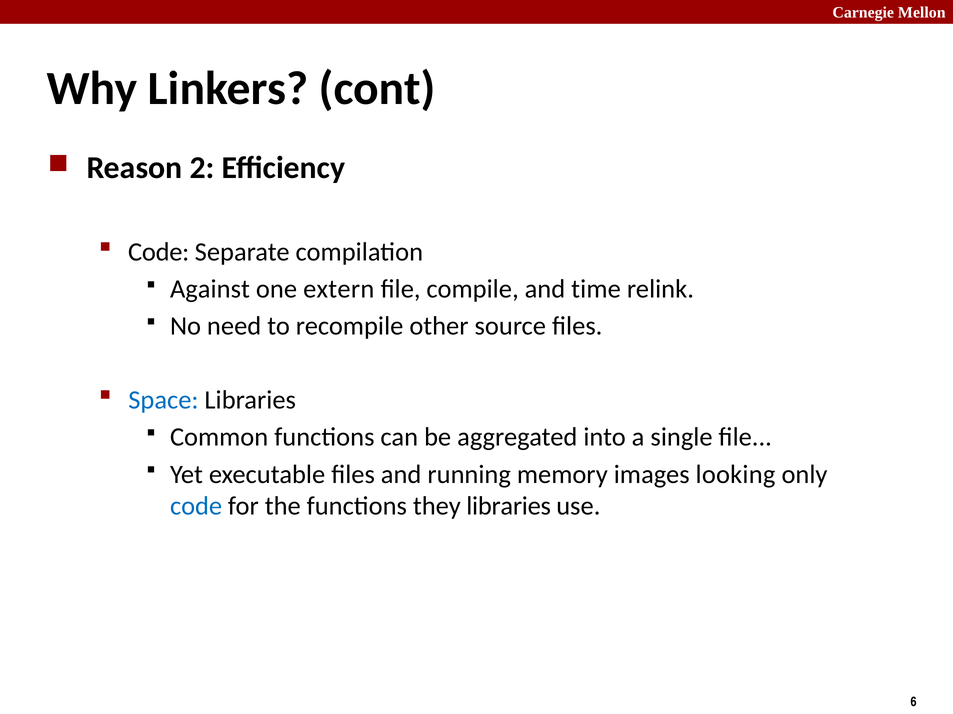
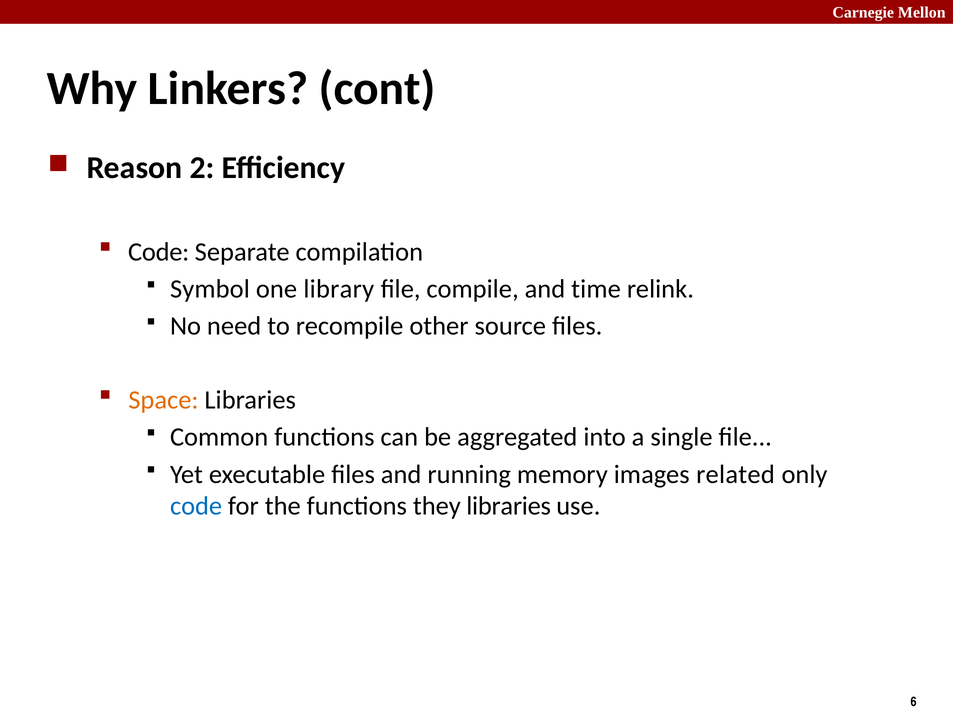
Against: Against -> Symbol (210, 289)
extern: extern -> library (339, 289)
Space colour: blue -> orange (163, 401)
looking: looking -> related (735, 475)
